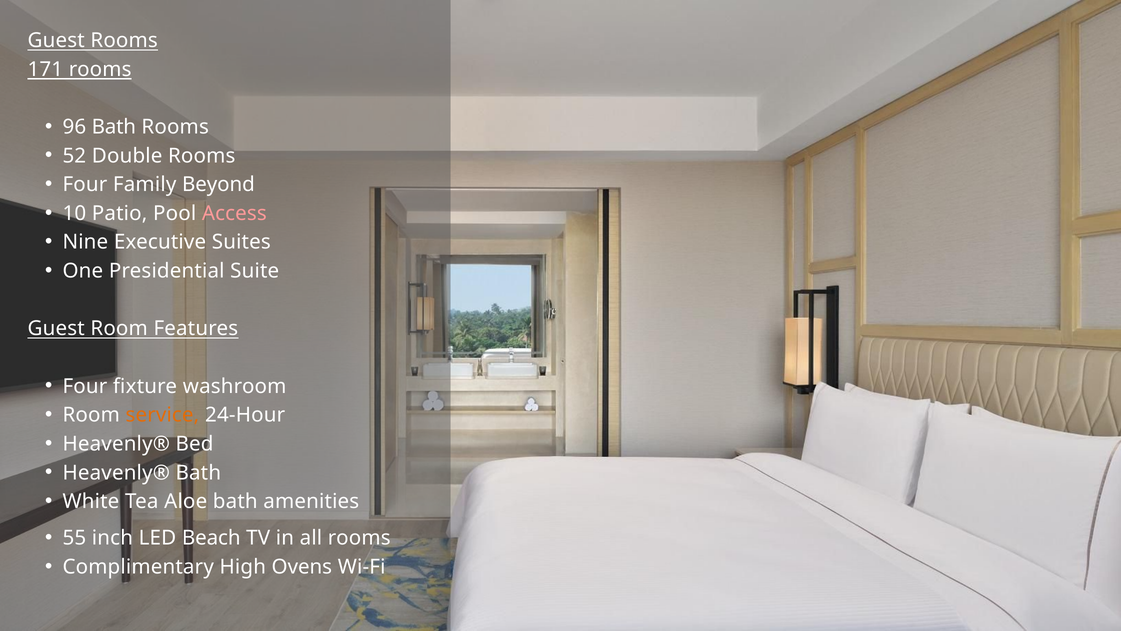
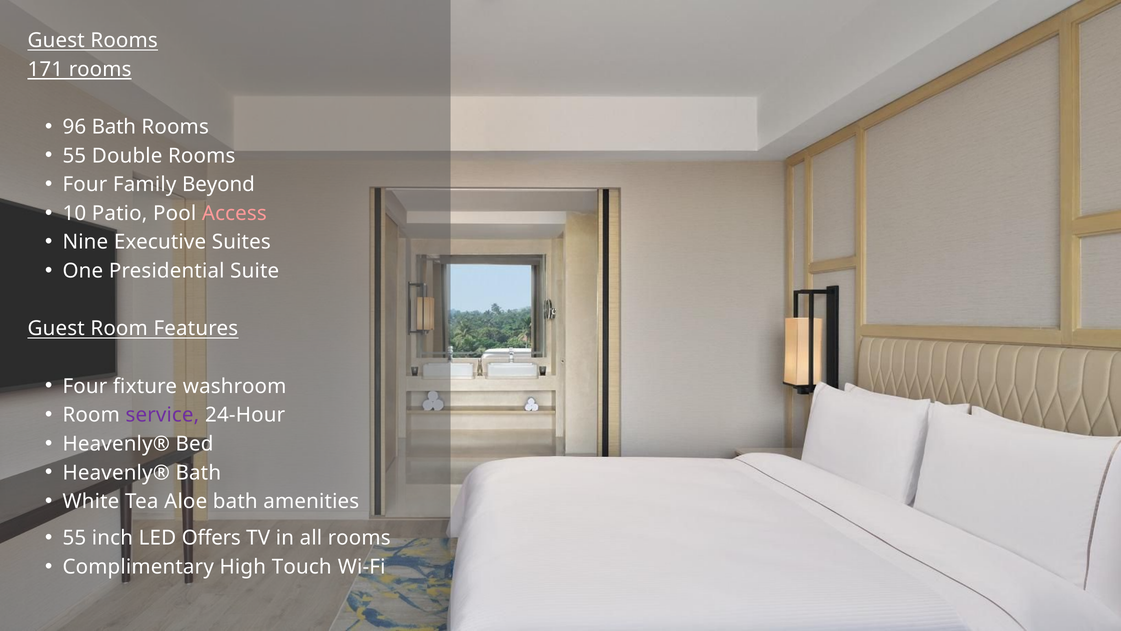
52: 52 -> 55 (74, 156)
service colour: orange -> purple (162, 415)
Beach: Beach -> Offers (211, 538)
Ovens: Ovens -> Touch (302, 567)
